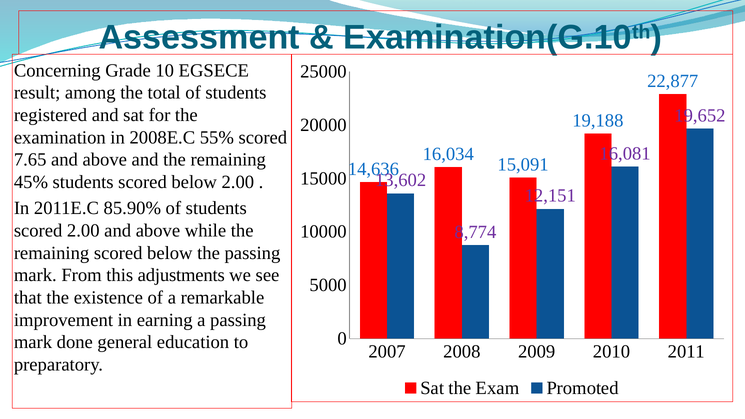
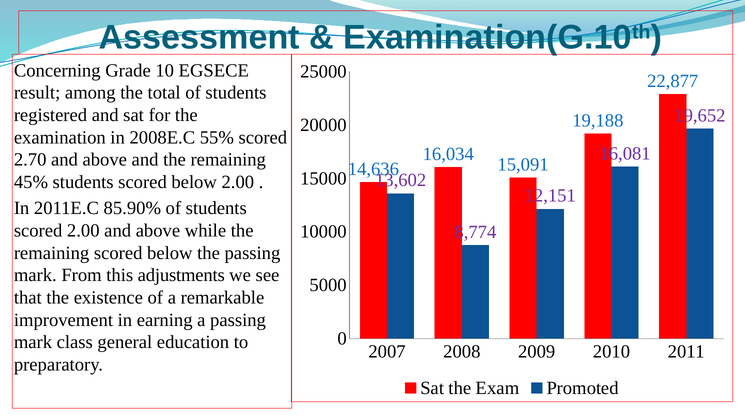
7.65: 7.65 -> 2.70 (30, 160)
done: done -> class (75, 342)
